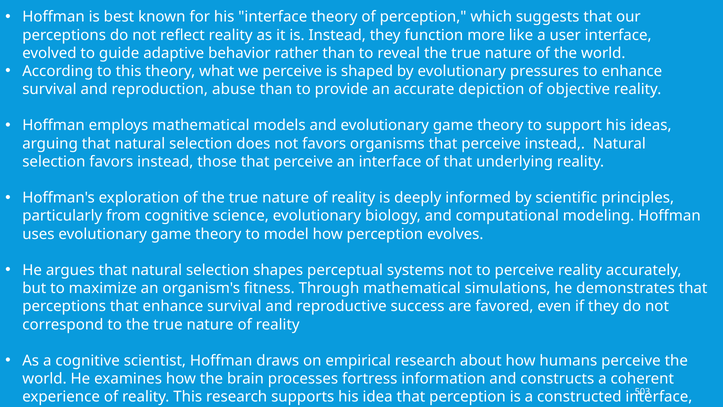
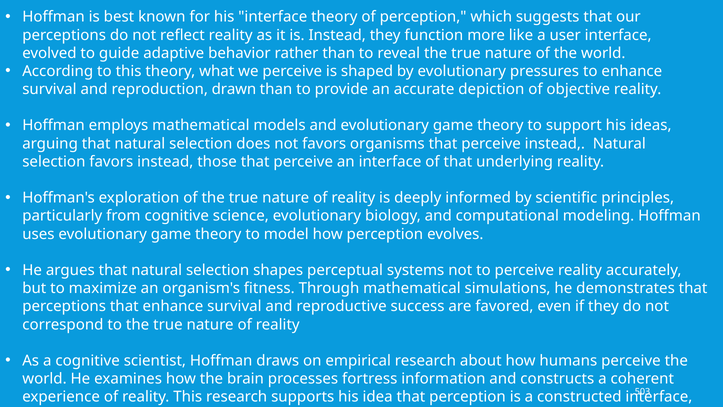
abuse: abuse -> drawn (234, 89)
